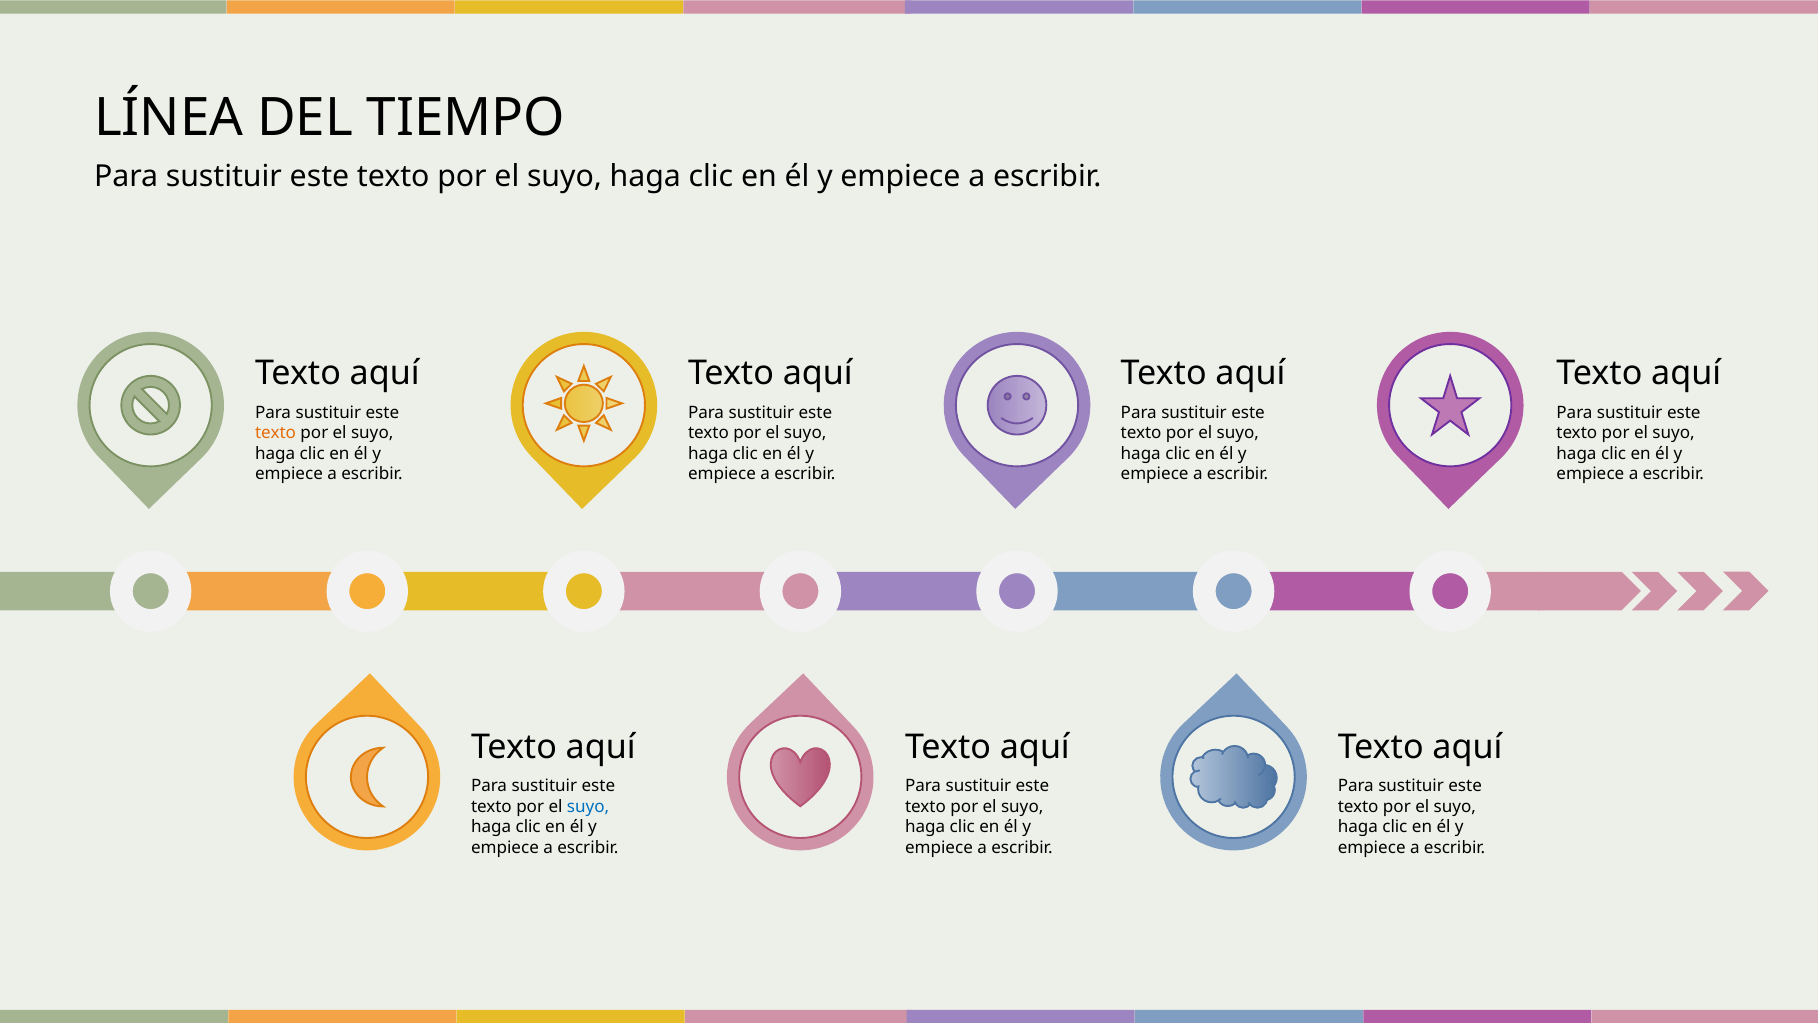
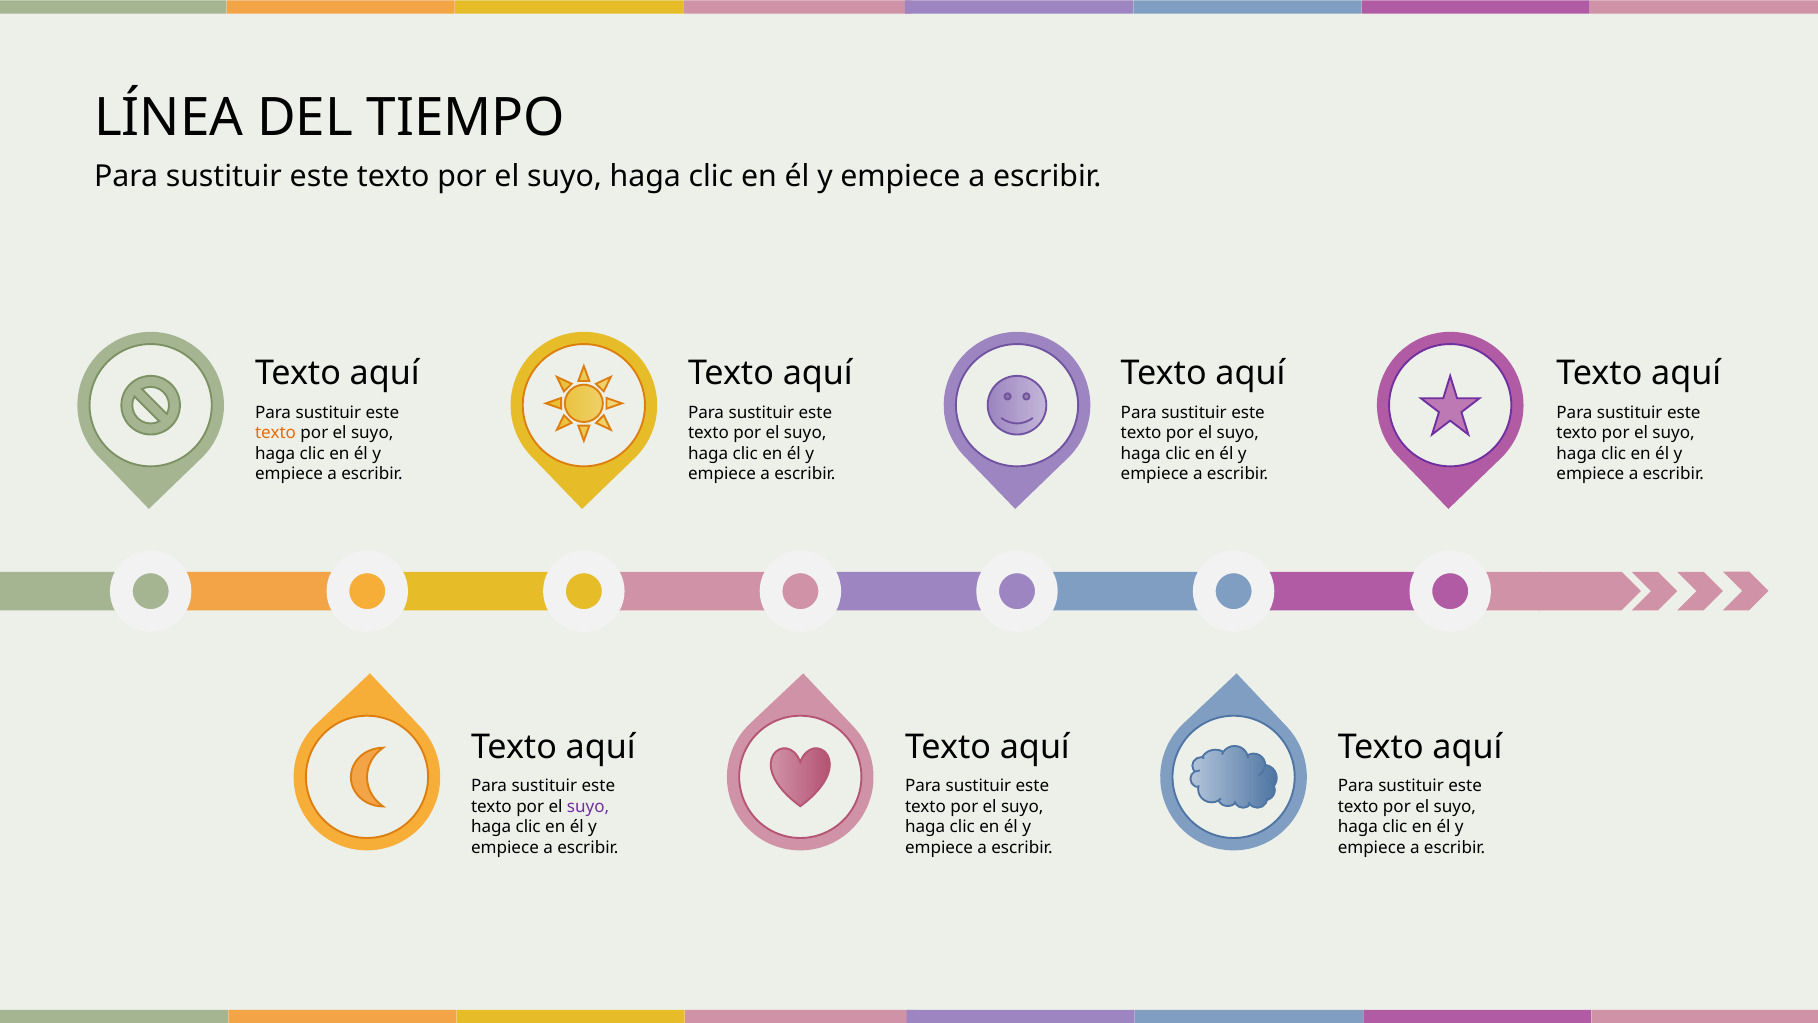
suyo colour: blue -> purple (588, 806)
